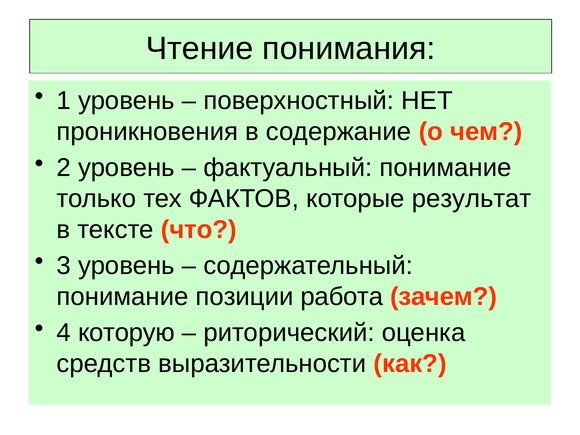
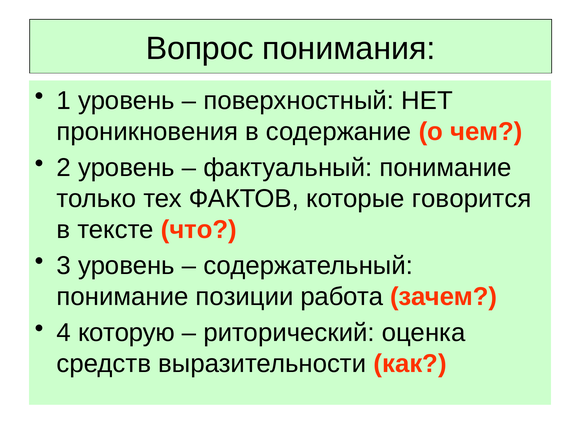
Чтение: Чтение -> Вопрос (200, 48)
результат: результат -> говорится (472, 199)
